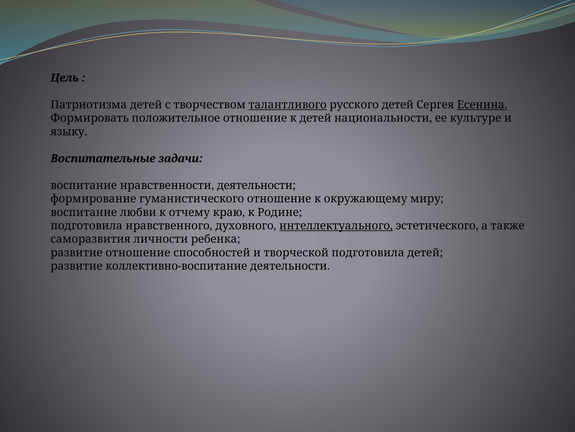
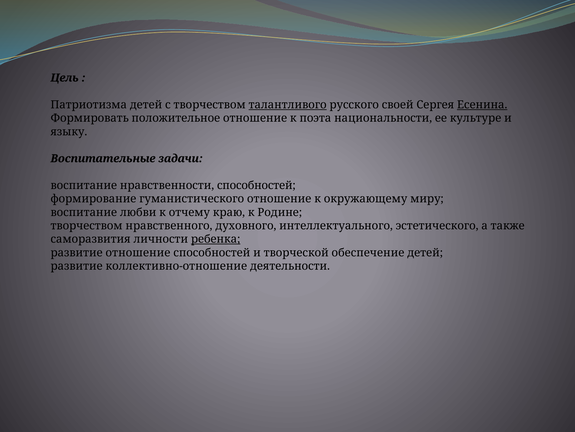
русского детей: детей -> своей (398, 105)
к детей: детей -> поэта (315, 118)
нравственности деятельности: деятельности -> способностей (256, 185)
подготовила: подготовила -> творчеством (87, 225)
интеллектуального underline: present -> none (336, 225)
ребенка underline: none -> present (216, 239)
творческой подготовила: подготовила -> обеспечение (368, 252)
коллективно-воспитание: коллективно-воспитание -> коллективно-отношение (176, 266)
